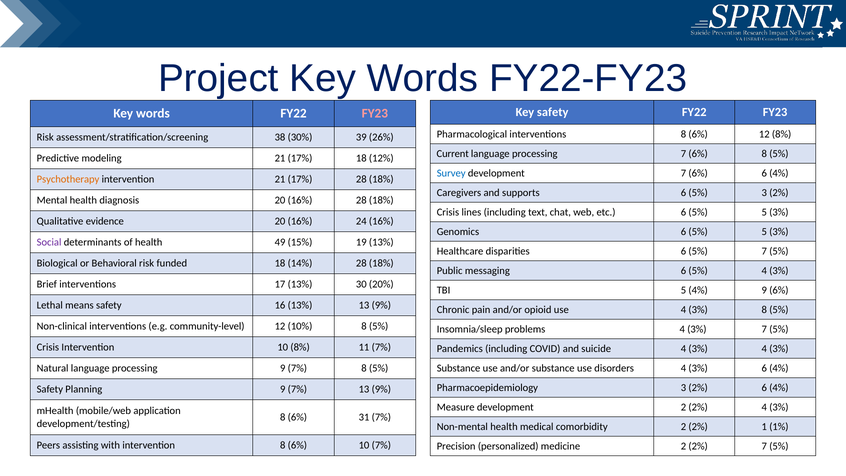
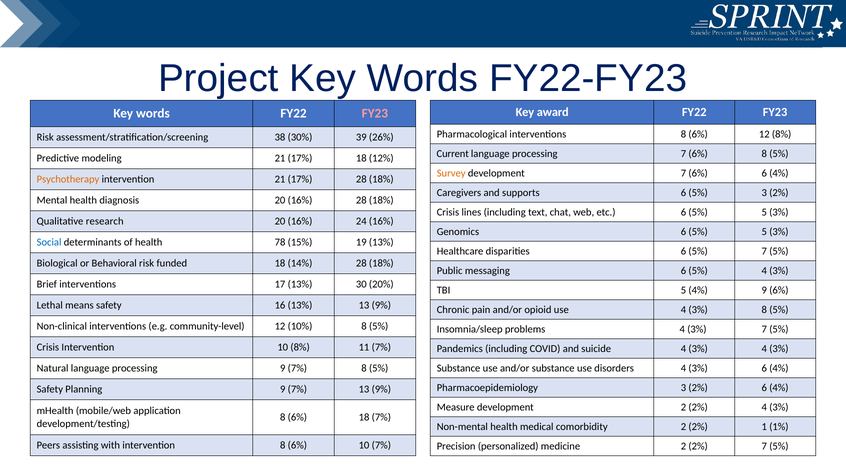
Key safety: safety -> award (553, 112)
Survey colour: blue -> orange (451, 173)
evidence: evidence -> research (105, 221)
Social colour: purple -> blue (49, 242)
49: 49 -> 78 (280, 242)
6% 31: 31 -> 18 (364, 417)
